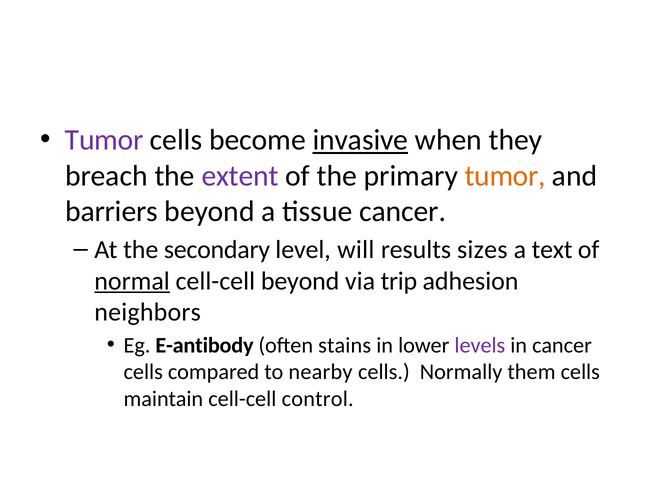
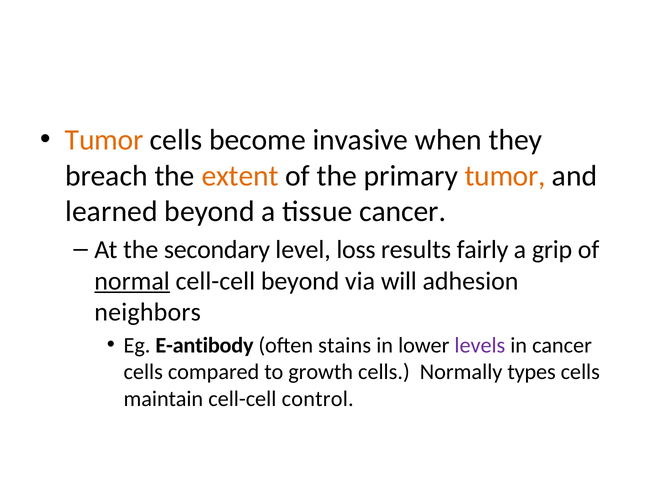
Tumor colour: purple -> orange (104, 140)
invasive underline: present -> none (360, 140)
extent colour: purple -> orange (240, 176)
barriers: barriers -> learned (111, 211)
will: will -> loss (356, 250)
sizes: sizes -> fairly (483, 250)
text: text -> grip (552, 250)
trip: trip -> will (399, 281)
nearby: nearby -> growth (321, 372)
them: them -> types (532, 372)
